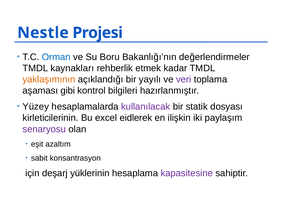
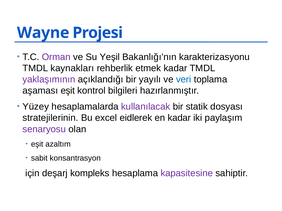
Nestle: Nestle -> Wayne (43, 33)
Orman colour: blue -> purple (56, 57)
Boru: Boru -> Yeşil (110, 57)
değerlendirmeler: değerlendirmeler -> karakterizasyonu (214, 57)
yaklaşımının colour: orange -> purple (49, 80)
veri colour: purple -> blue (184, 80)
aşaması gibi: gibi -> eşit (68, 91)
kirleticilerinin: kirleticilerinin -> stratejilerinin (50, 118)
en ilişkin: ilişkin -> kadar (179, 118)
yüklerinin: yüklerinin -> kompleks (90, 174)
